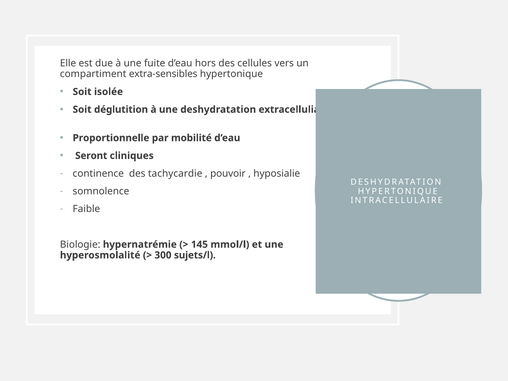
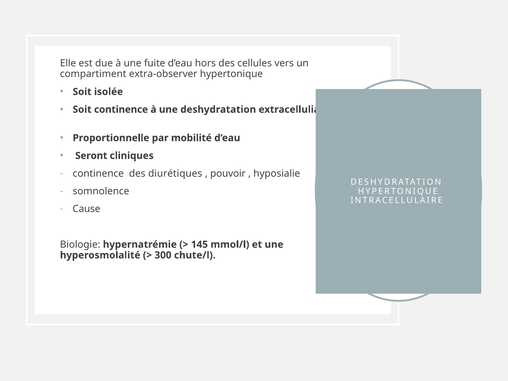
extra-sensibles: extra-sensibles -> extra-observer (163, 74)
Soit déglutition: déglutition -> continence (121, 109)
tachycardie: tachycardie -> diurétiques (175, 173)
Faible: Faible -> Cause (86, 209)
sujets/l: sujets/l -> chute/l (195, 255)
